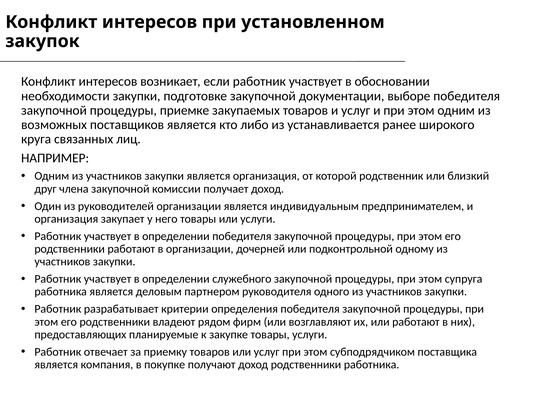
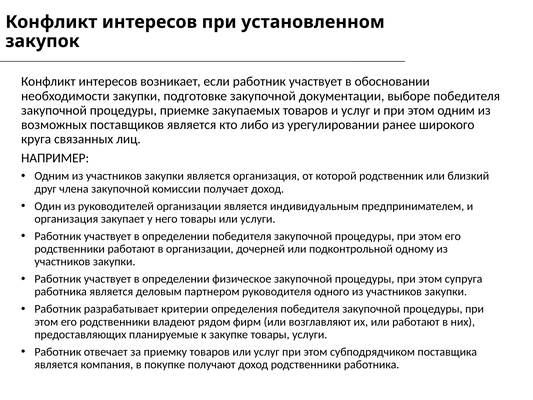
устанавливается: устанавливается -> урегулировании (333, 125)
служебного: служебного -> физическое (242, 279)
